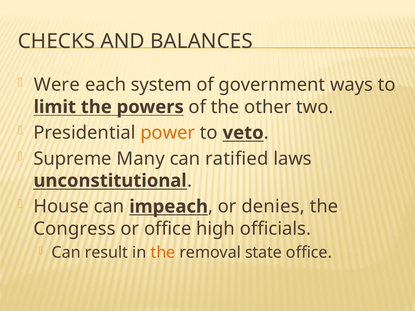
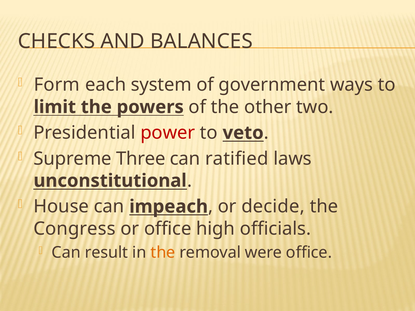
Were: Were -> Form (57, 85)
power colour: orange -> red (168, 133)
Many: Many -> Three (141, 159)
denies: denies -> decide (273, 207)
state: state -> were (264, 253)
